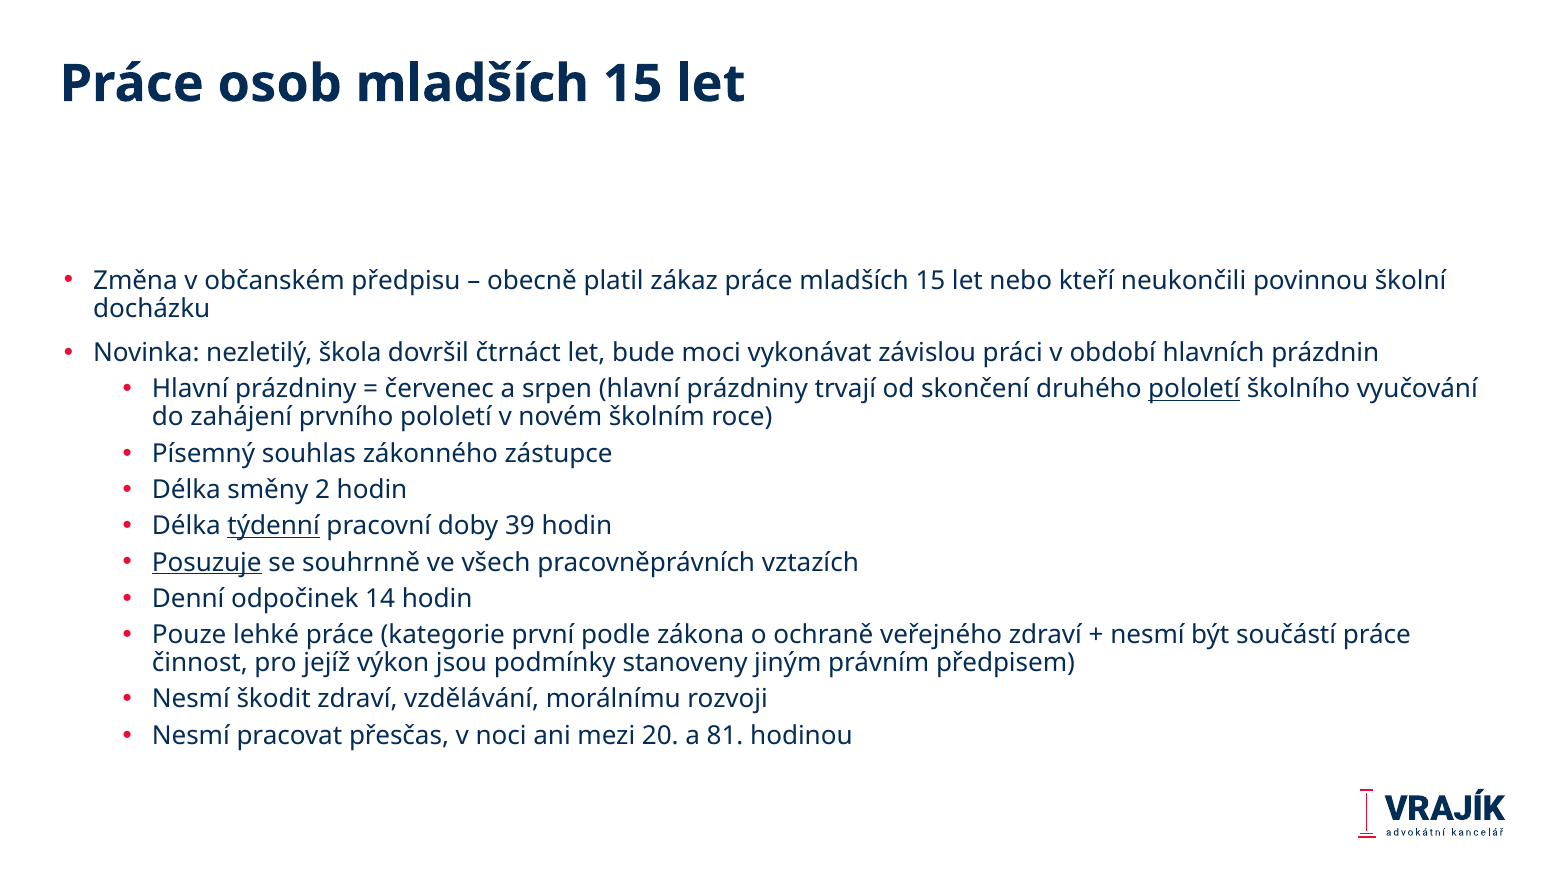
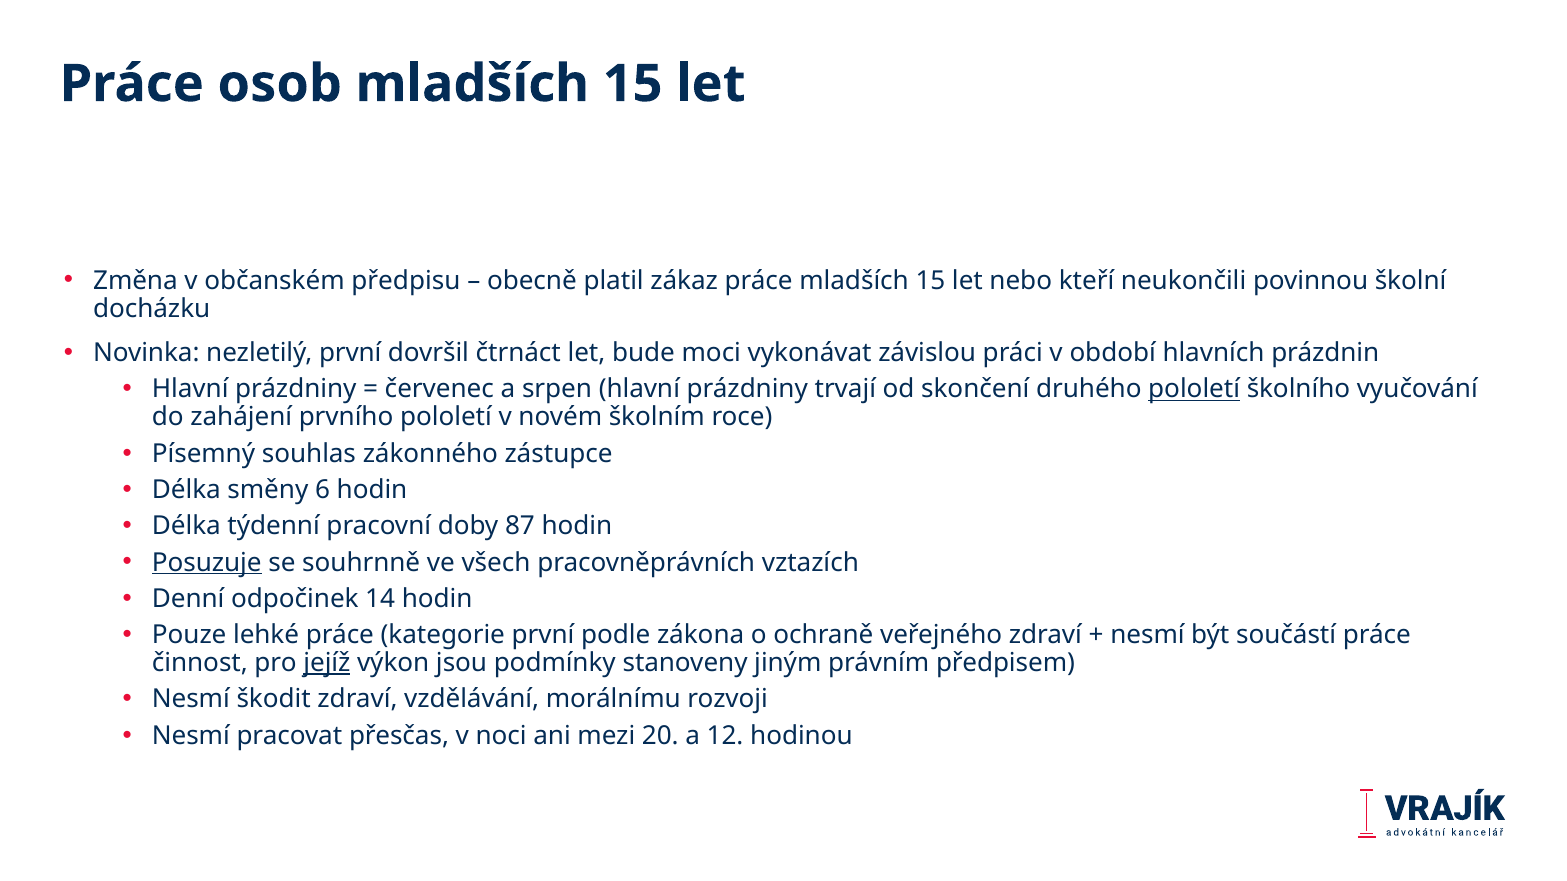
nezletilý škola: škola -> první (350, 353)
2: 2 -> 6 (323, 490)
týdenní underline: present -> none (274, 526)
39: 39 -> 87 (520, 526)
jejíž underline: none -> present (327, 663)
81: 81 -> 12 (725, 736)
